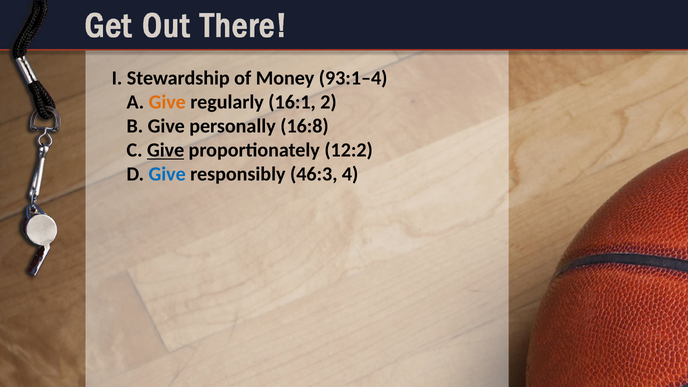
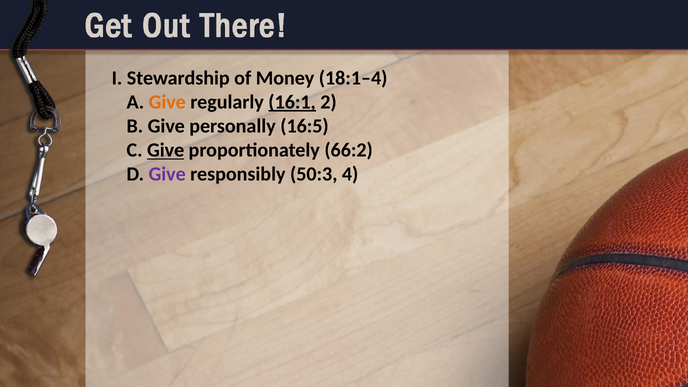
93:1–4: 93:1–4 -> 18:1–4 (353, 78)
16:1 underline: none -> present (292, 102)
16:8: 16:8 -> 16:5 (304, 126)
12:2: 12:2 -> 66:2 (349, 150)
Give colour: blue -> purple (167, 174)
46:3: 46:3 -> 50:3 (314, 174)
